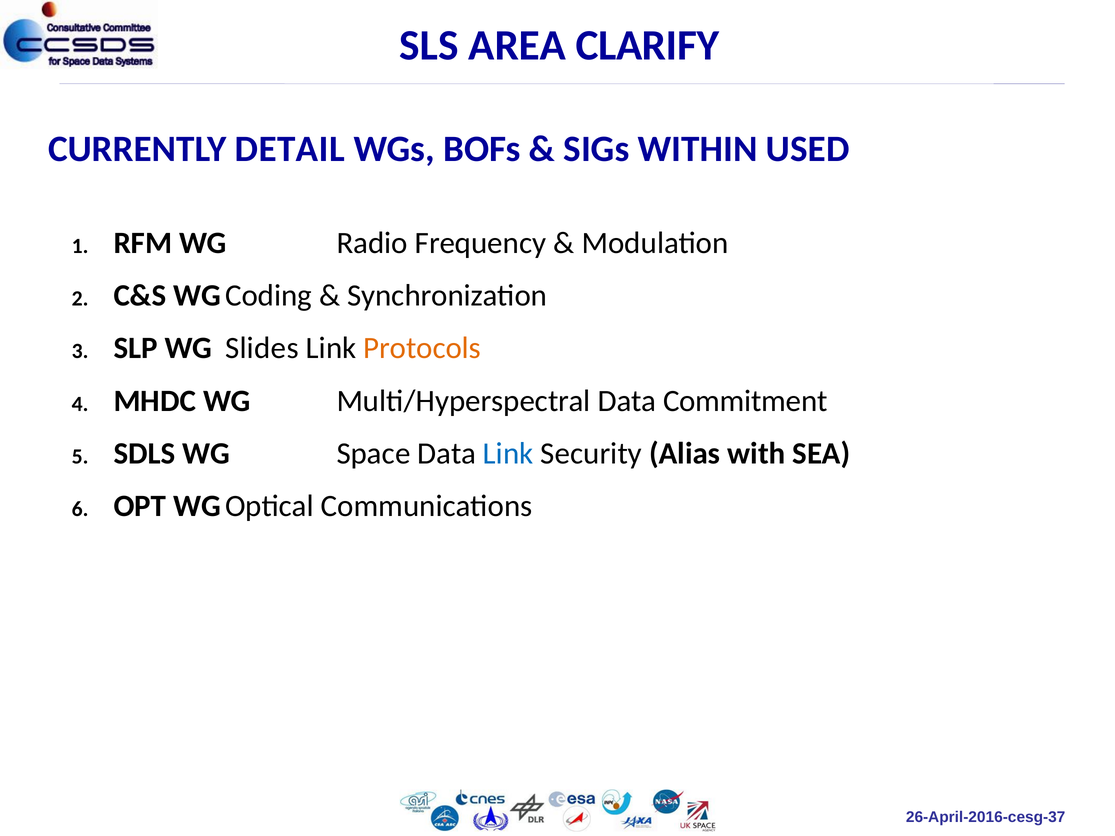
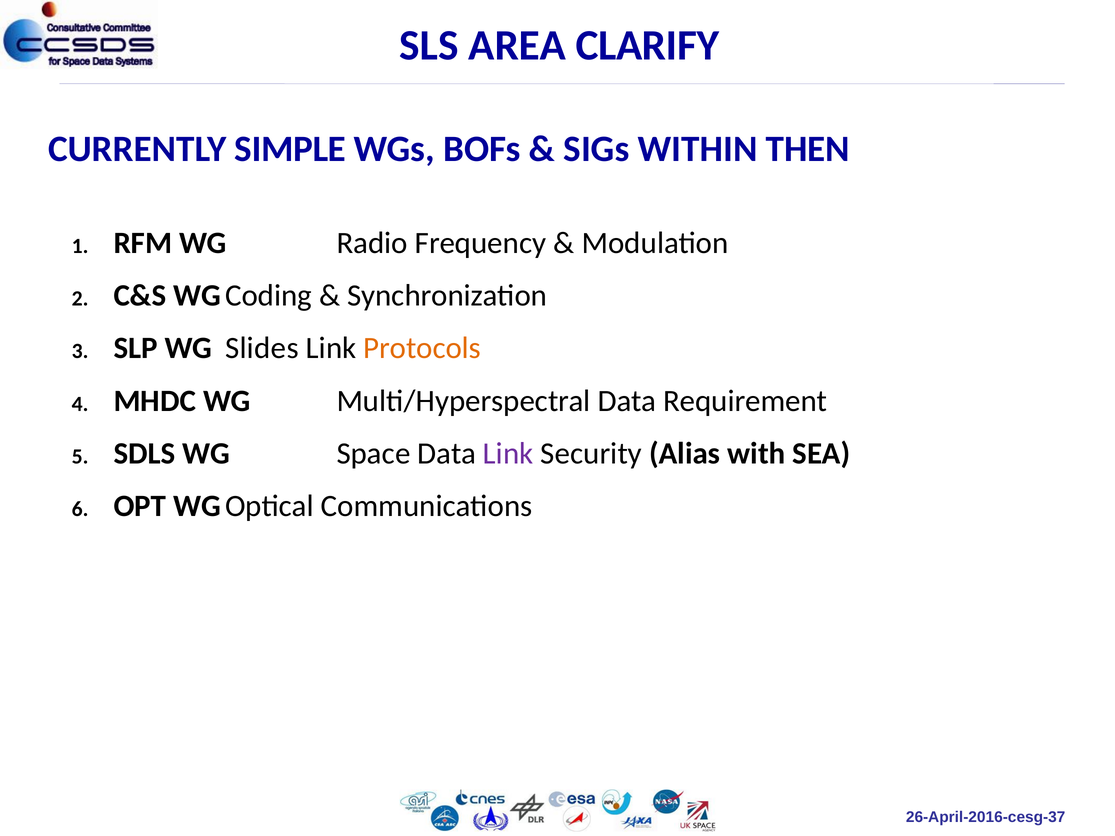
DETAIL: DETAIL -> SIMPLE (290, 149)
USED: USED -> THEN (808, 149)
Commitment: Commitment -> Requirement (745, 401)
Link colour: blue -> purple (508, 454)
